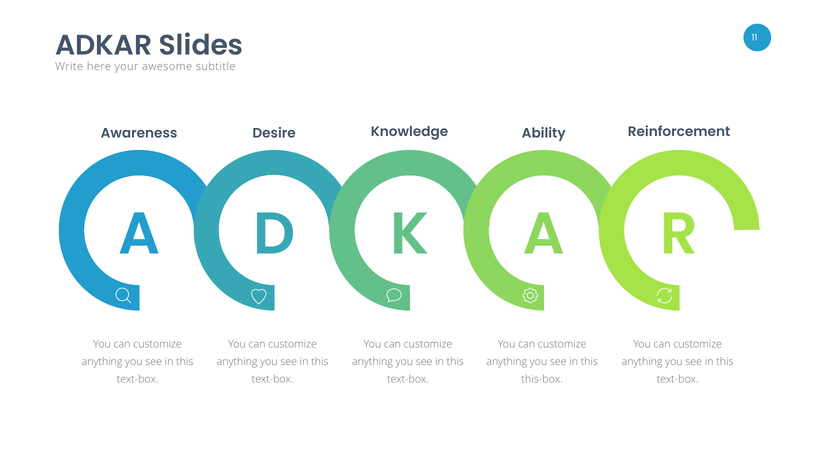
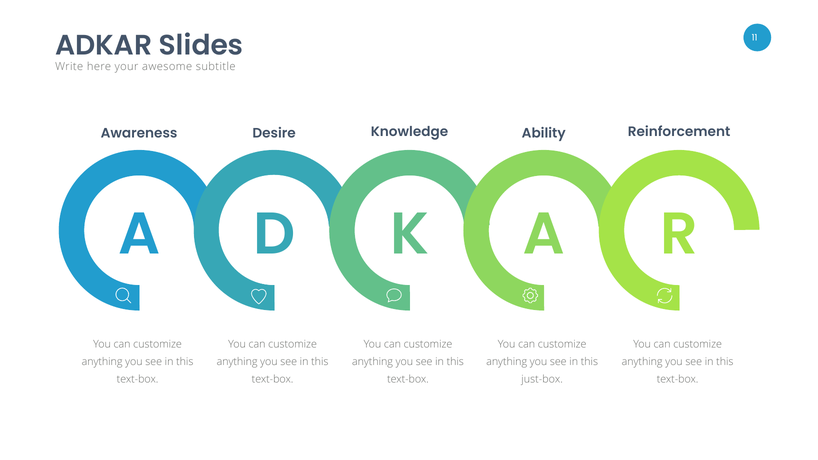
this-box: this-box -> just-box (542, 379)
